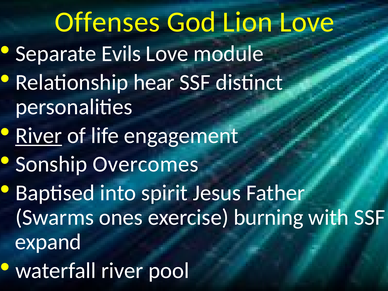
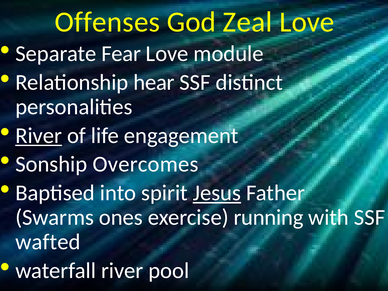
Lion: Lion -> Zeal (247, 22)
Evils: Evils -> Fear (121, 54)
Jesus underline: none -> present (217, 193)
burning: burning -> running (268, 217)
expand: expand -> wafted (48, 242)
